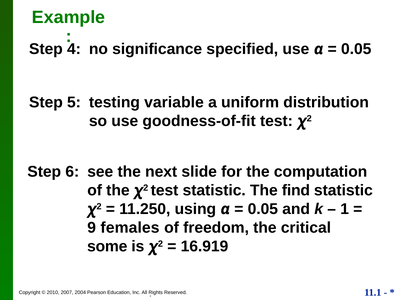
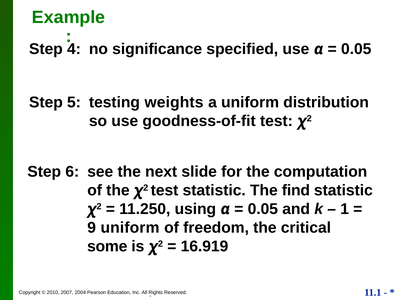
variable: variable -> weights (174, 102)
9 females: females -> uniform (130, 228)
